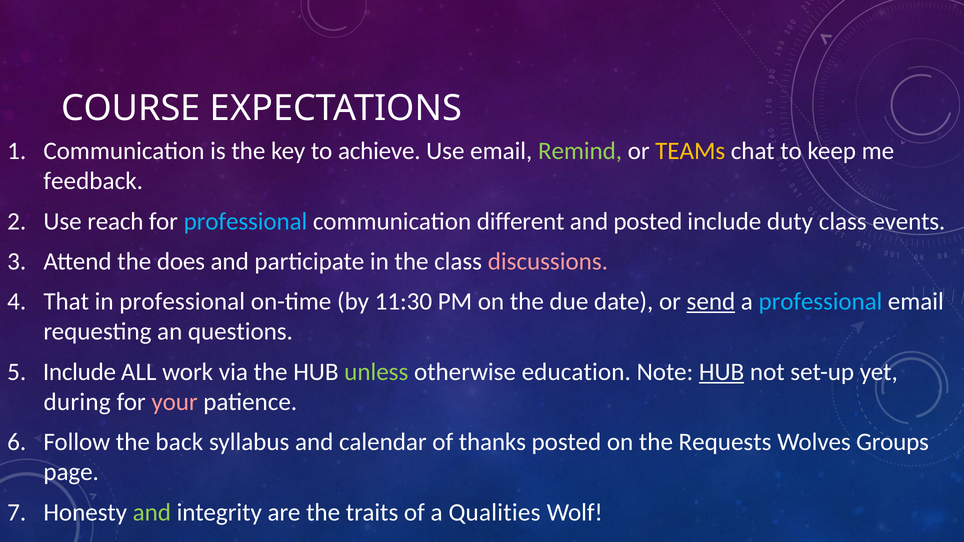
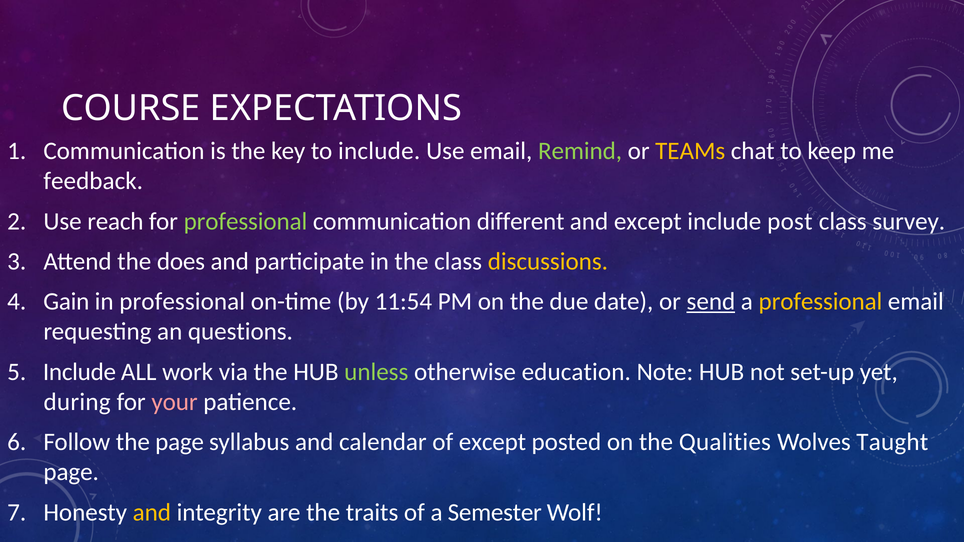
to achieve: achieve -> include (379, 151)
professional colour: light blue -> light green (245, 221)
and posted: posted -> except (648, 221)
duty: duty -> post (790, 221)
events: events -> survey (909, 221)
discussions colour: pink -> yellow (548, 262)
That: That -> Gain (66, 302)
11:30: 11:30 -> 11:54 (403, 302)
professional colour: light blue -> yellow (820, 302)
HUB underline: present -> none (722, 372)
the back: back -> page (180, 442)
of thanks: thanks -> except (492, 442)
Requests: Requests -> Qualities (725, 442)
Groups: Groups -> Taught (892, 442)
and colour: light green -> yellow (152, 513)
Qualities: Qualities -> Semester (495, 513)
